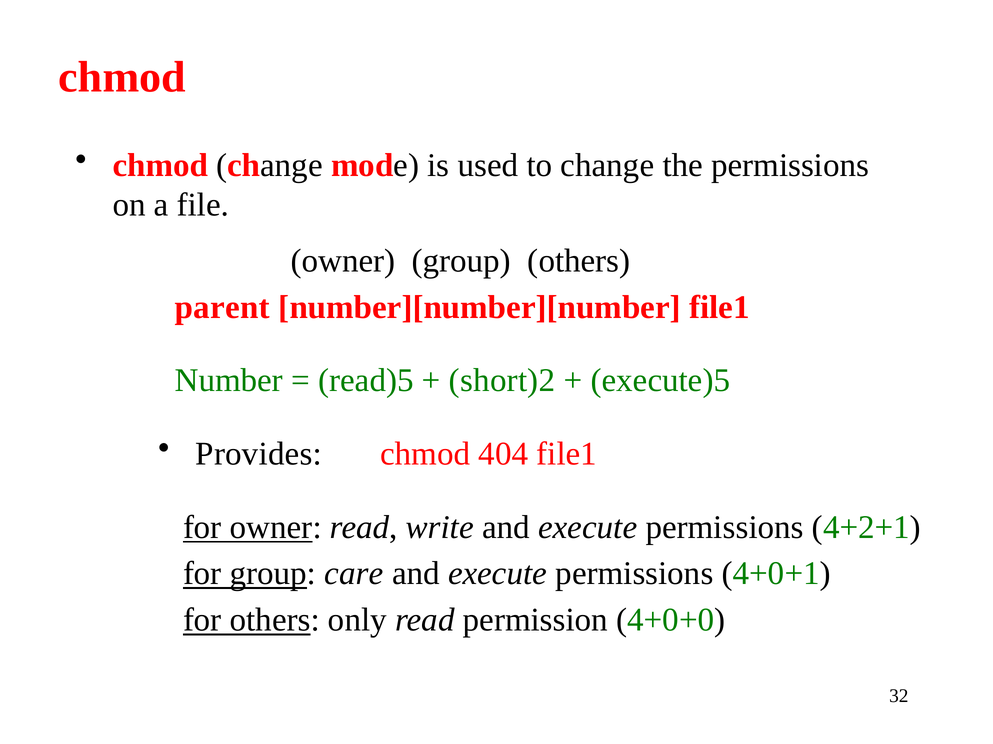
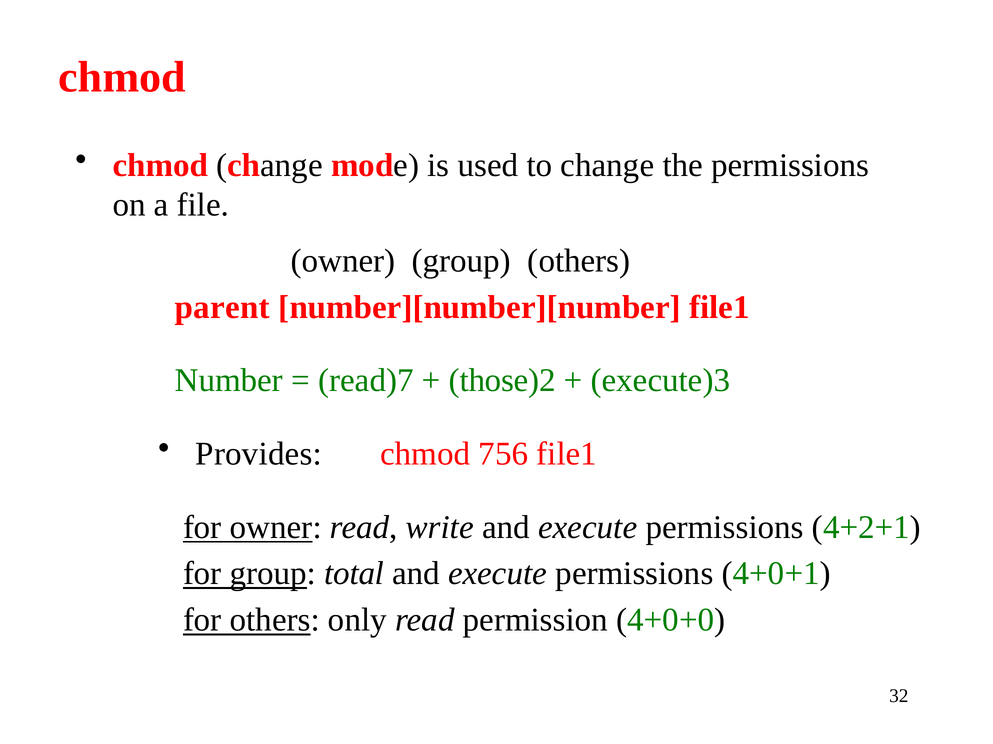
read)5: read)5 -> read)7 (366, 381)
short)2: short)2 -> those)2 (502, 381)
execute)5: execute)5 -> execute)3 (660, 381)
404: 404 -> 756 (503, 454)
care: care -> total (354, 574)
